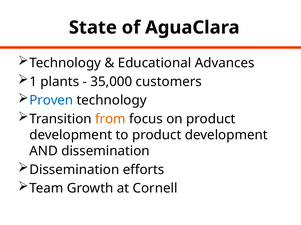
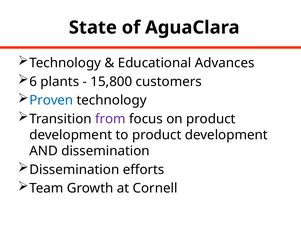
1: 1 -> 6 (33, 82)
35,000: 35,000 -> 15,800 (111, 82)
from colour: orange -> purple (110, 119)
